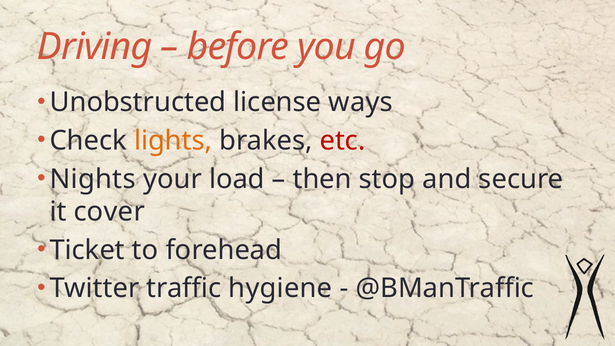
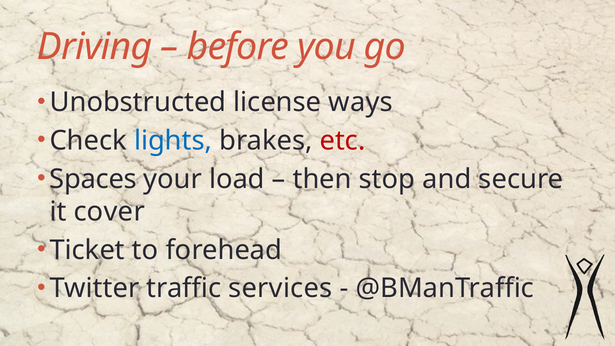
lights colour: orange -> blue (173, 141)
Nights: Nights -> Spaces (93, 179)
hygiene: hygiene -> services (280, 288)
